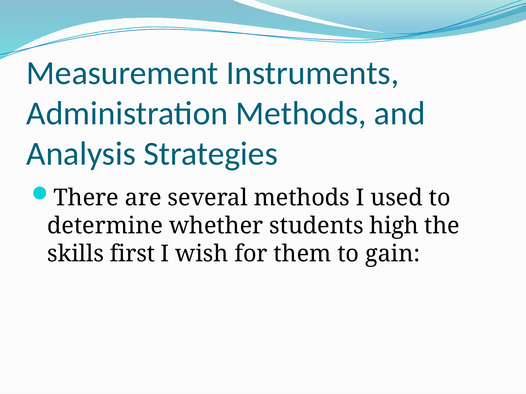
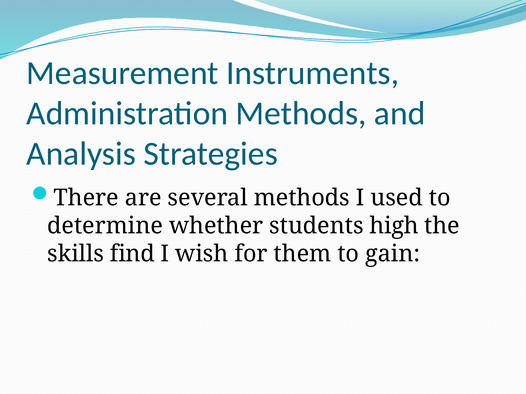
first: first -> find (132, 254)
